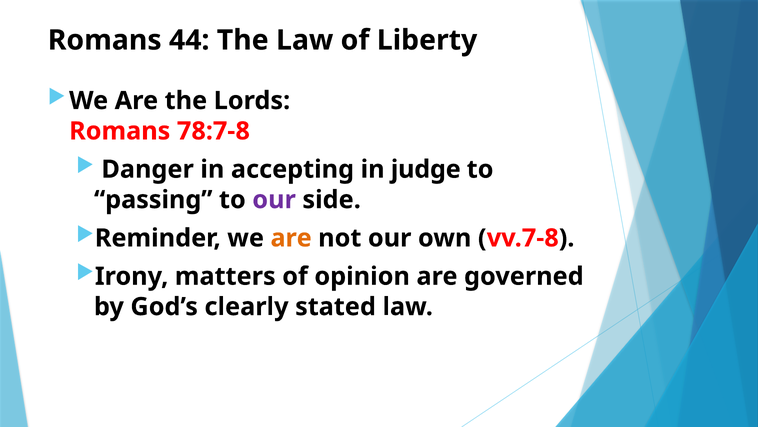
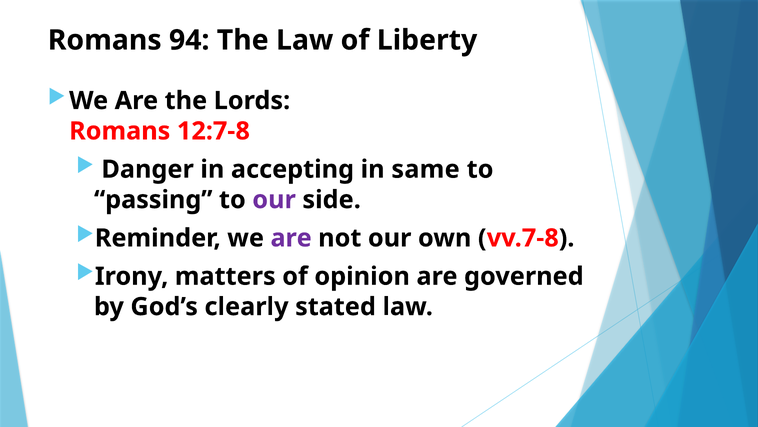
44: 44 -> 94 (189, 40)
78:7-8: 78:7-8 -> 12:7-8 (213, 131)
judge: judge -> same (426, 169)
are colour: orange -> purple (291, 238)
